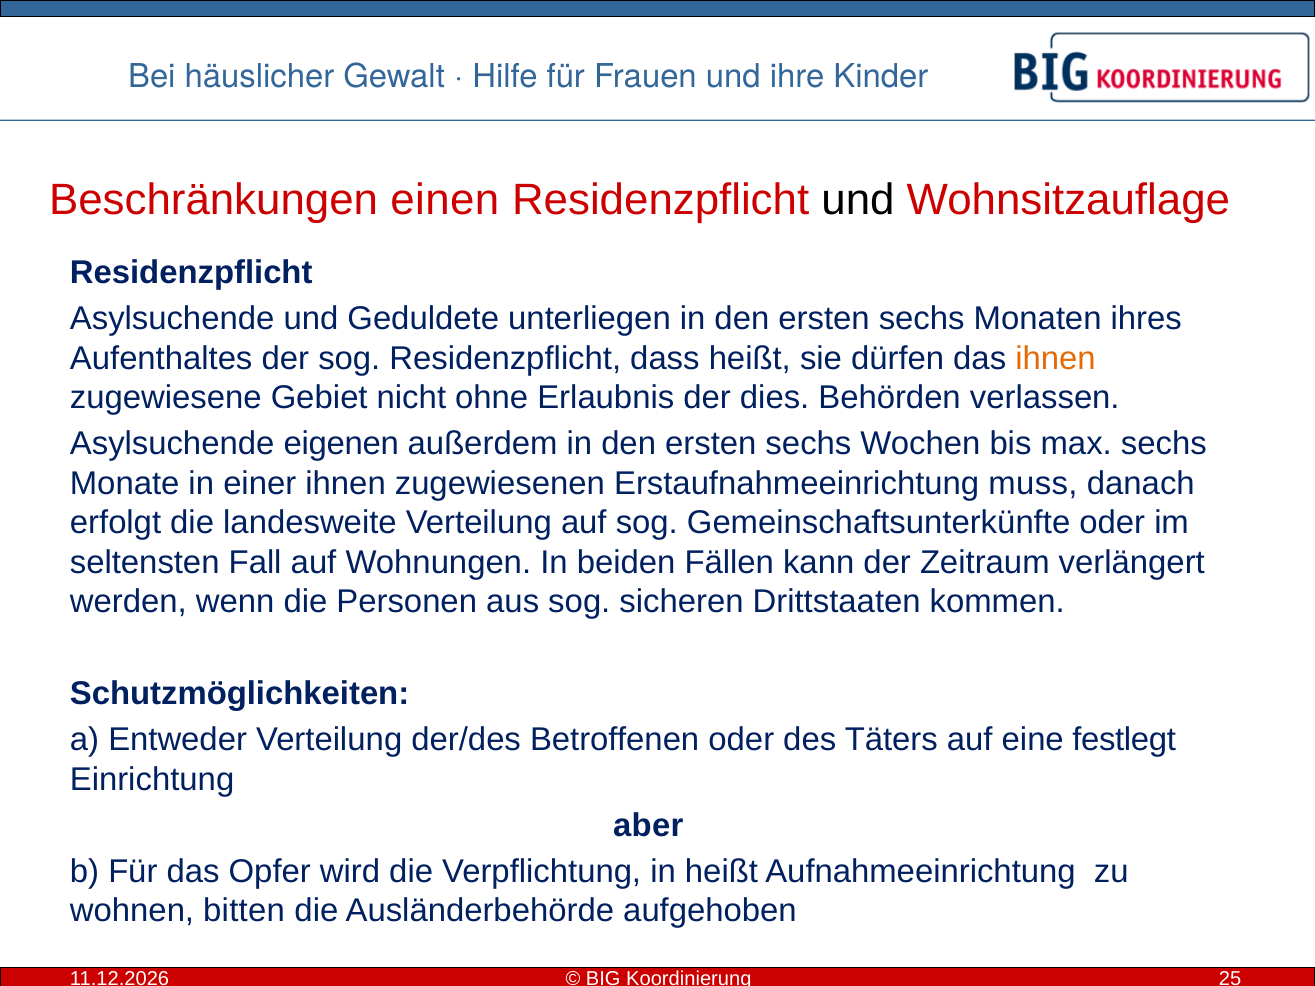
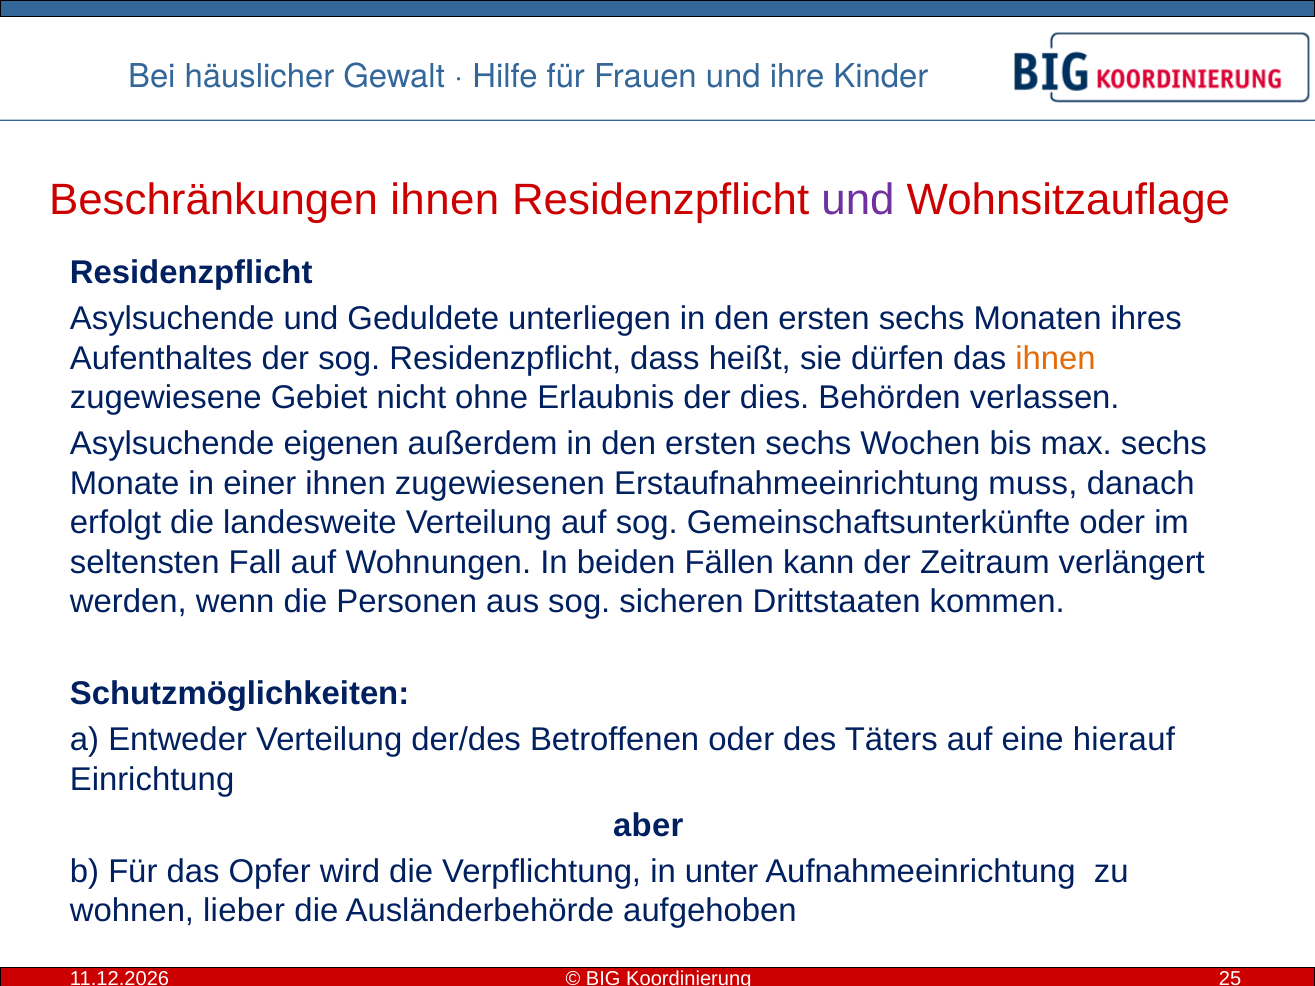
Beschränkungen einen: einen -> ihnen (445, 200)
und colour: black -> purple (858, 200)
festlegt: festlegt -> hierauf (1124, 740)
in heißt: heißt -> unter (722, 871)
bitten: bitten -> lieber (244, 911)
